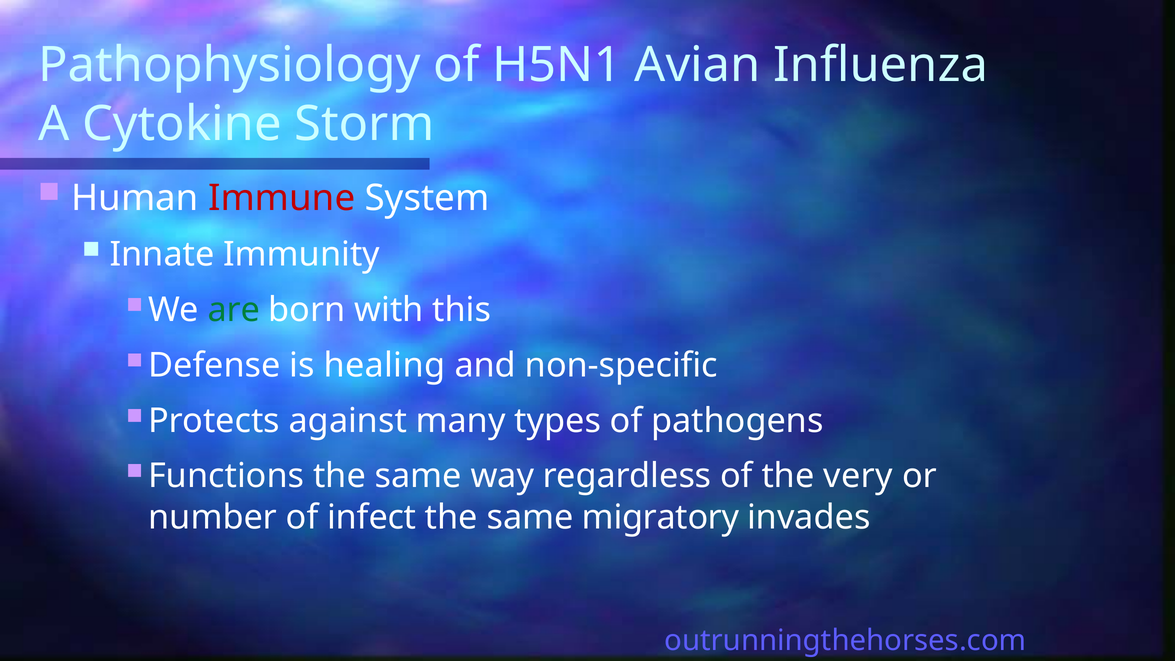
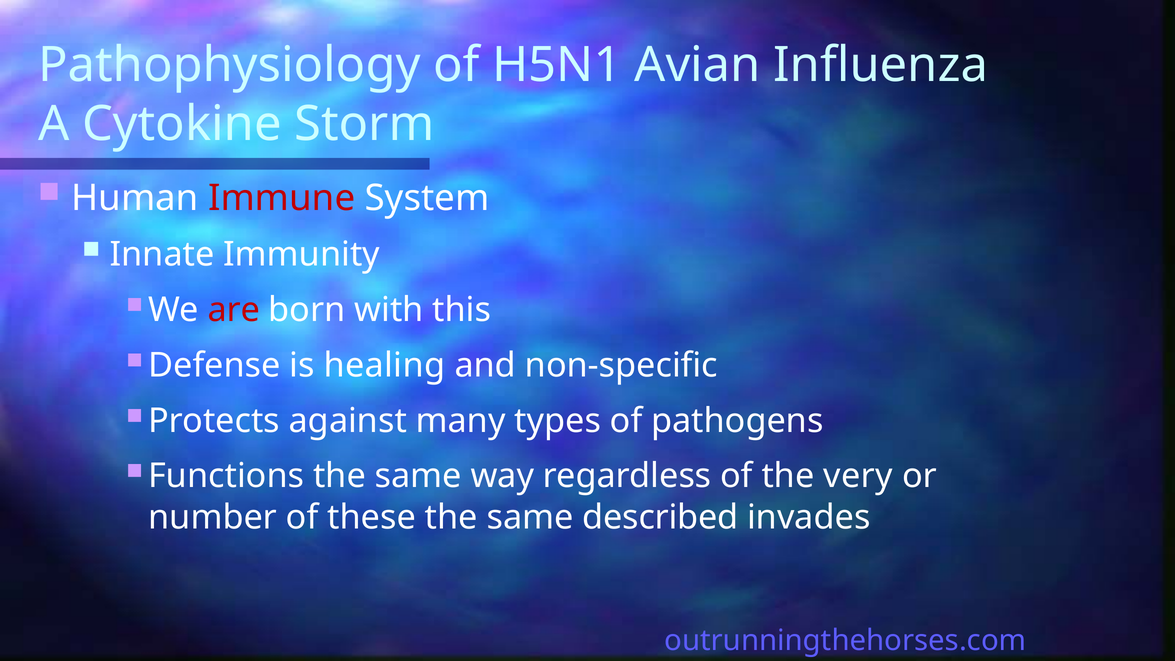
are colour: green -> red (234, 310)
infect: infect -> these (372, 517)
migratory: migratory -> described (660, 517)
